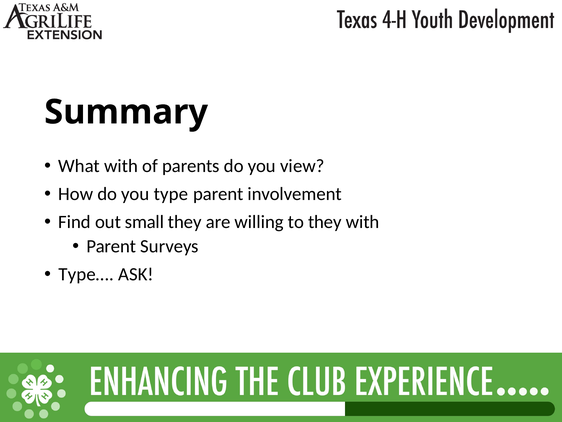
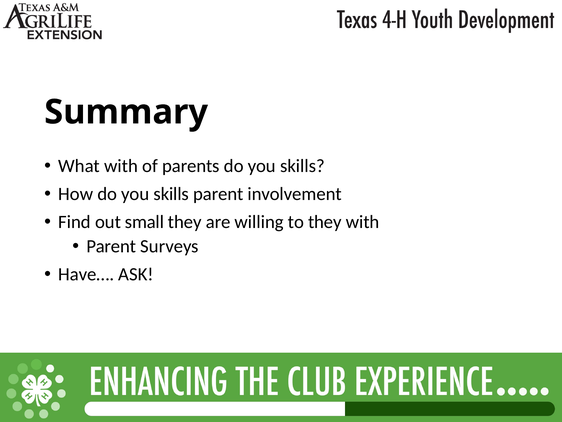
parents do you view: view -> skills (302, 166)
How do you type: type -> skills (171, 194)
Type…: Type… -> Have… (86, 274)
